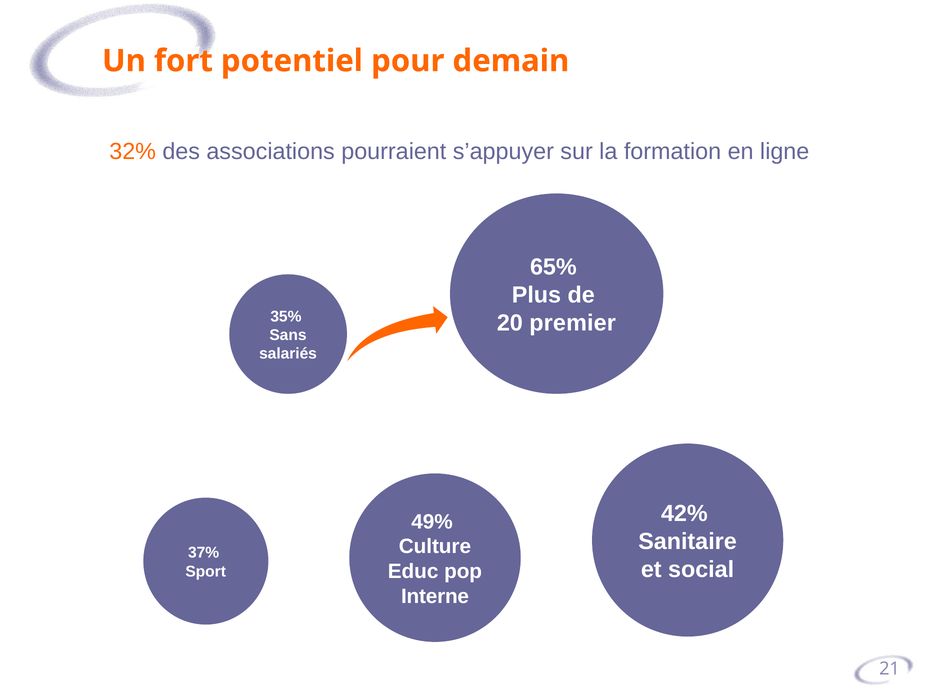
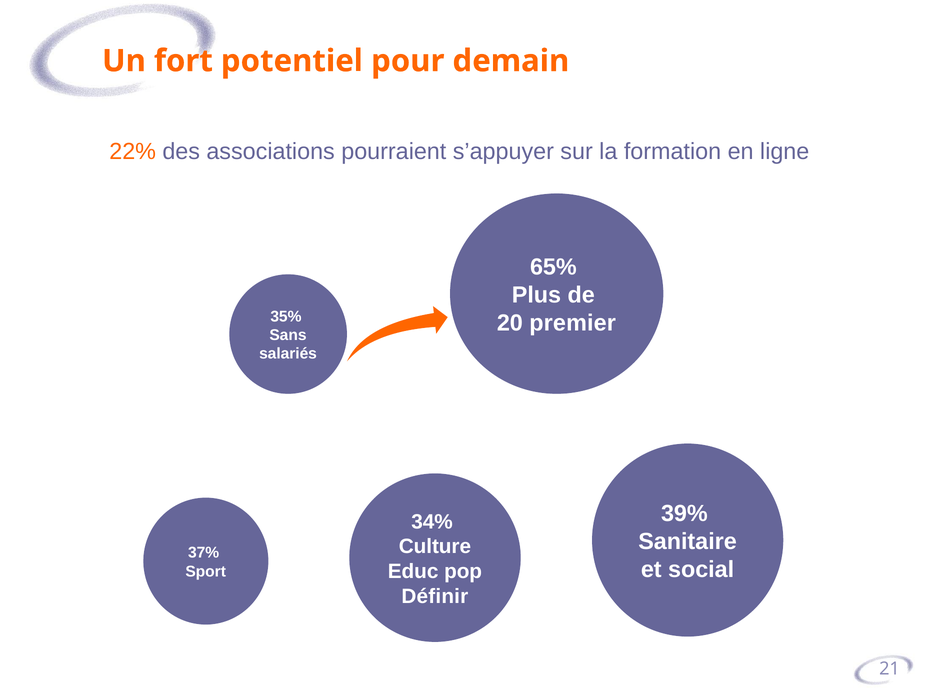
32%: 32% -> 22% (133, 152)
42%: 42% -> 39% (684, 514)
49%: 49% -> 34% (432, 522)
Interne: Interne -> Définir (435, 597)
